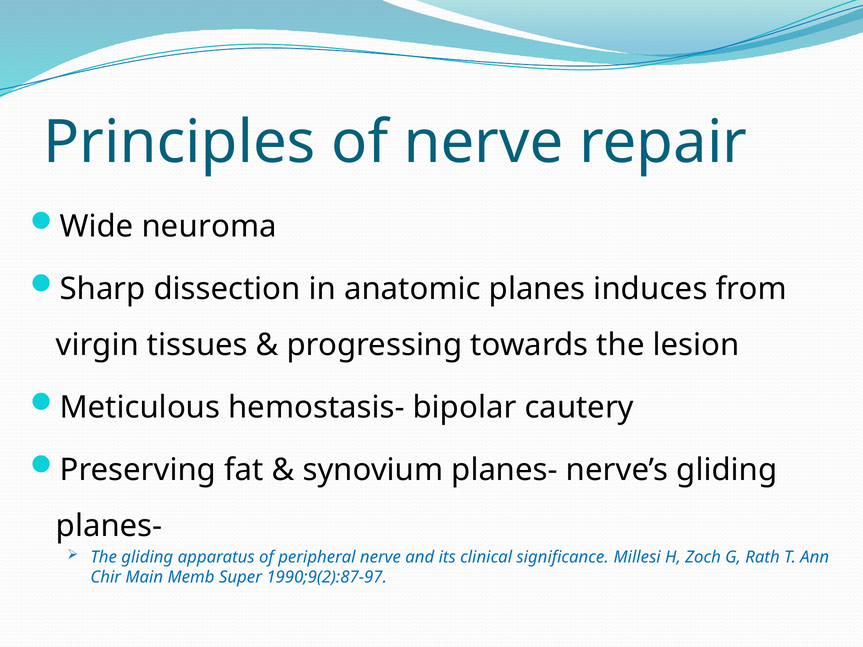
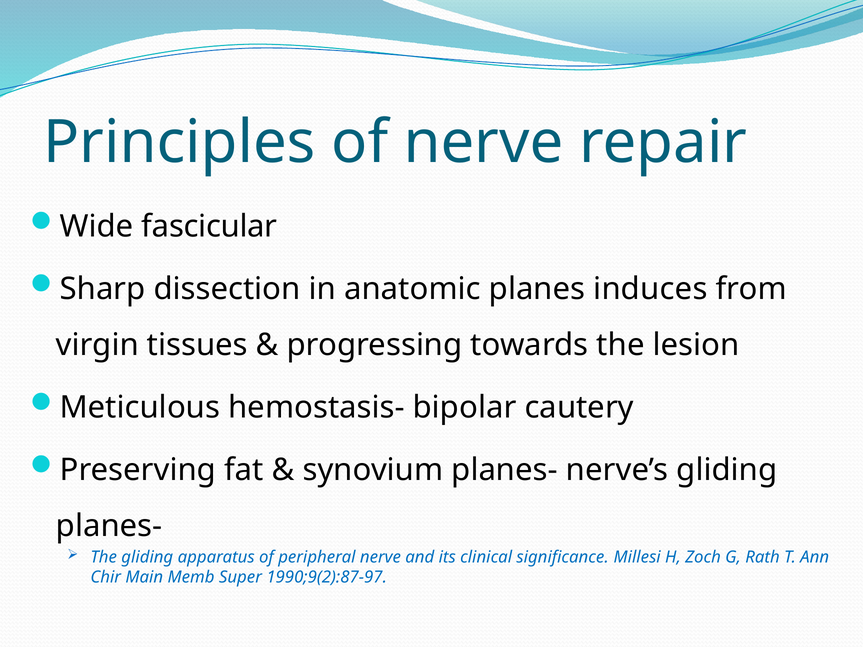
neuroma: neuroma -> fascicular (209, 227)
